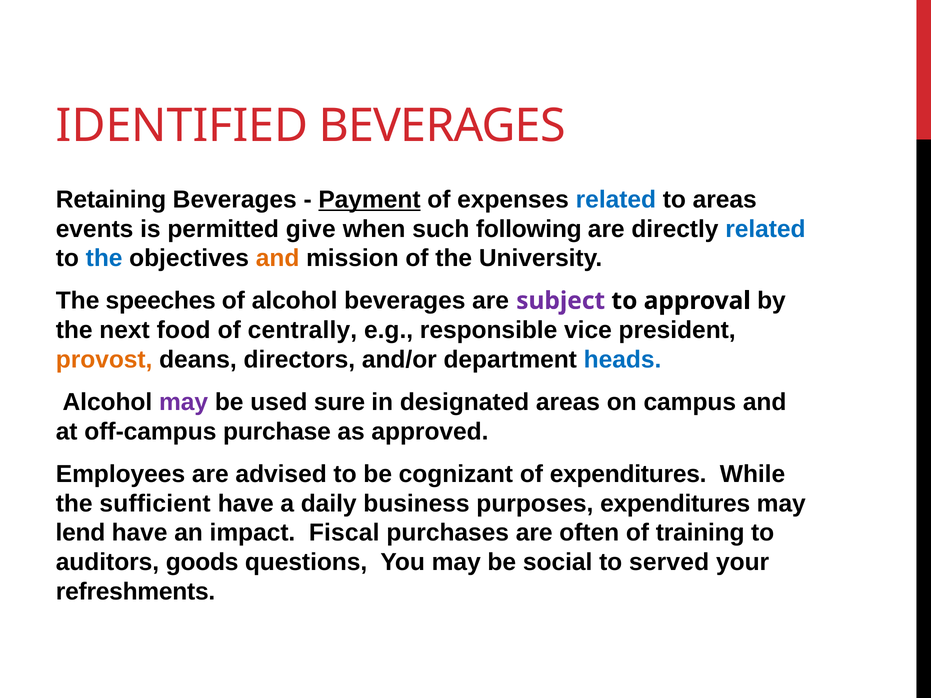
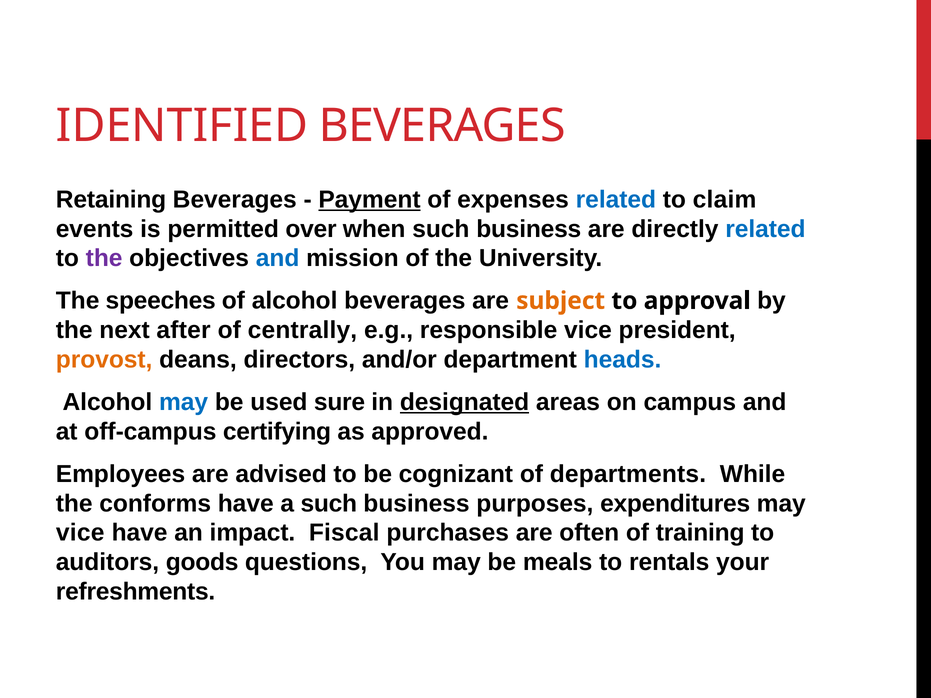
to areas: areas -> claim (725, 200)
give: give -> over (311, 229)
when such following: following -> business (529, 229)
the colour: blue -> purple (104, 258)
and colour: orange -> blue (278, 258)
subject colour: purple -> orange (561, 301)
food: food -> after (184, 330)
may colour: purple -> blue (184, 402)
designated underline: none -> present (465, 402)
purchase: purchase -> certifying (277, 432)
of expenditures: expenditures -> departments (628, 474)
sufficient: sufficient -> conforms (155, 504)
a daily: daily -> such (329, 504)
lend: lend -> vice (80, 533)
social: social -> meals (558, 563)
served: served -> rentals (669, 563)
